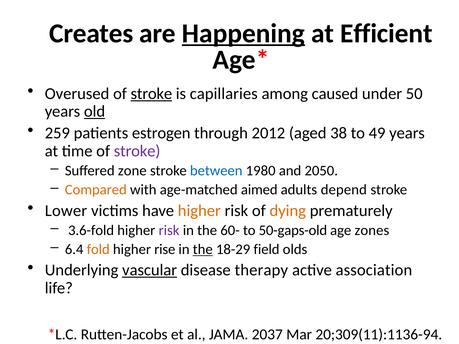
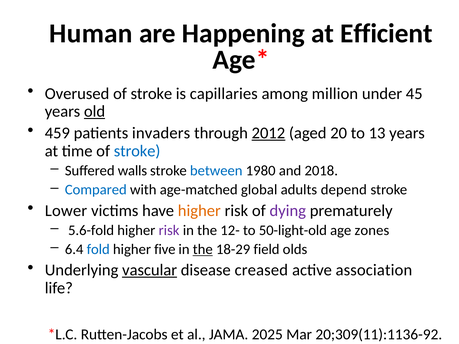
Creates: Creates -> Human (91, 33)
Happening underline: present -> none (243, 33)
stroke underline: present -> none (151, 94)
caused: caused -> million (335, 94)
50: 50 -> 45 (414, 94)
259: 259 -> 459 (57, 133)
estrogen: estrogen -> invaders (161, 133)
2012 underline: none -> present (268, 133)
38: 38 -> 20 (339, 133)
49: 49 -> 13 (377, 133)
stroke colour: purple -> blue (137, 151)
zone: zone -> walls (132, 171)
2050: 2050 -> 2018 (321, 171)
Compared colour: orange -> blue (96, 190)
aimed: aimed -> global (259, 190)
dying colour: orange -> purple (288, 211)
3.6-fold: 3.6-fold -> 5.6-fold (91, 231)
60-: 60- -> 12- (230, 231)
50-gaps-old: 50-gaps-old -> 50-light-old (293, 231)
fold colour: orange -> blue (98, 250)
rise: rise -> five (165, 250)
therapy: therapy -> creased (261, 270)
2037: 2037 -> 2025 (267, 335)
20;309(11):1136-94: 20;309(11):1136-94 -> 20;309(11):1136-92 (379, 335)
